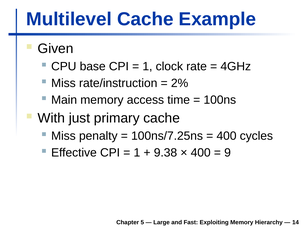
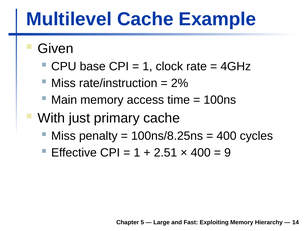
100ns/7.25ns: 100ns/7.25ns -> 100ns/8.25ns (167, 136)
9.38: 9.38 -> 2.51 (165, 153)
